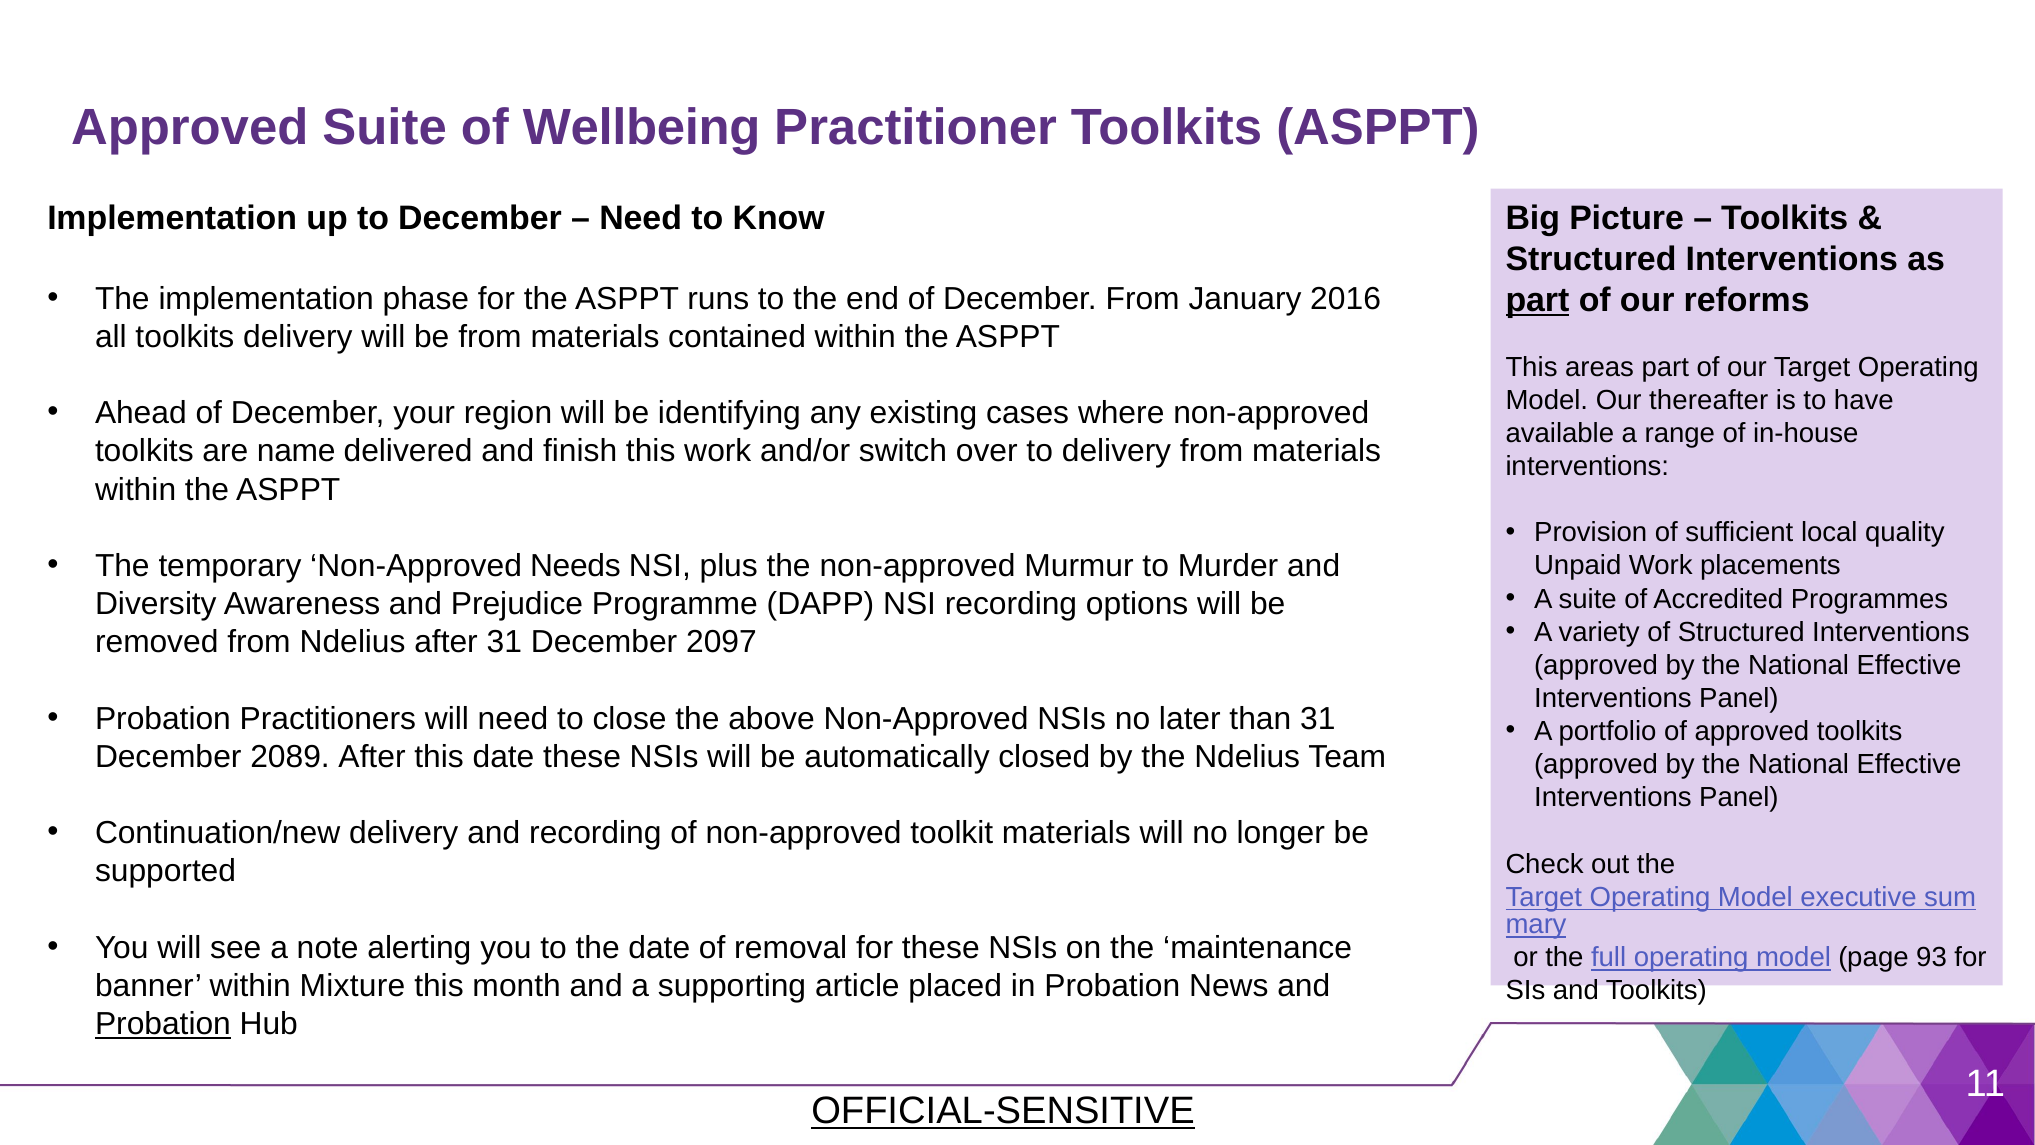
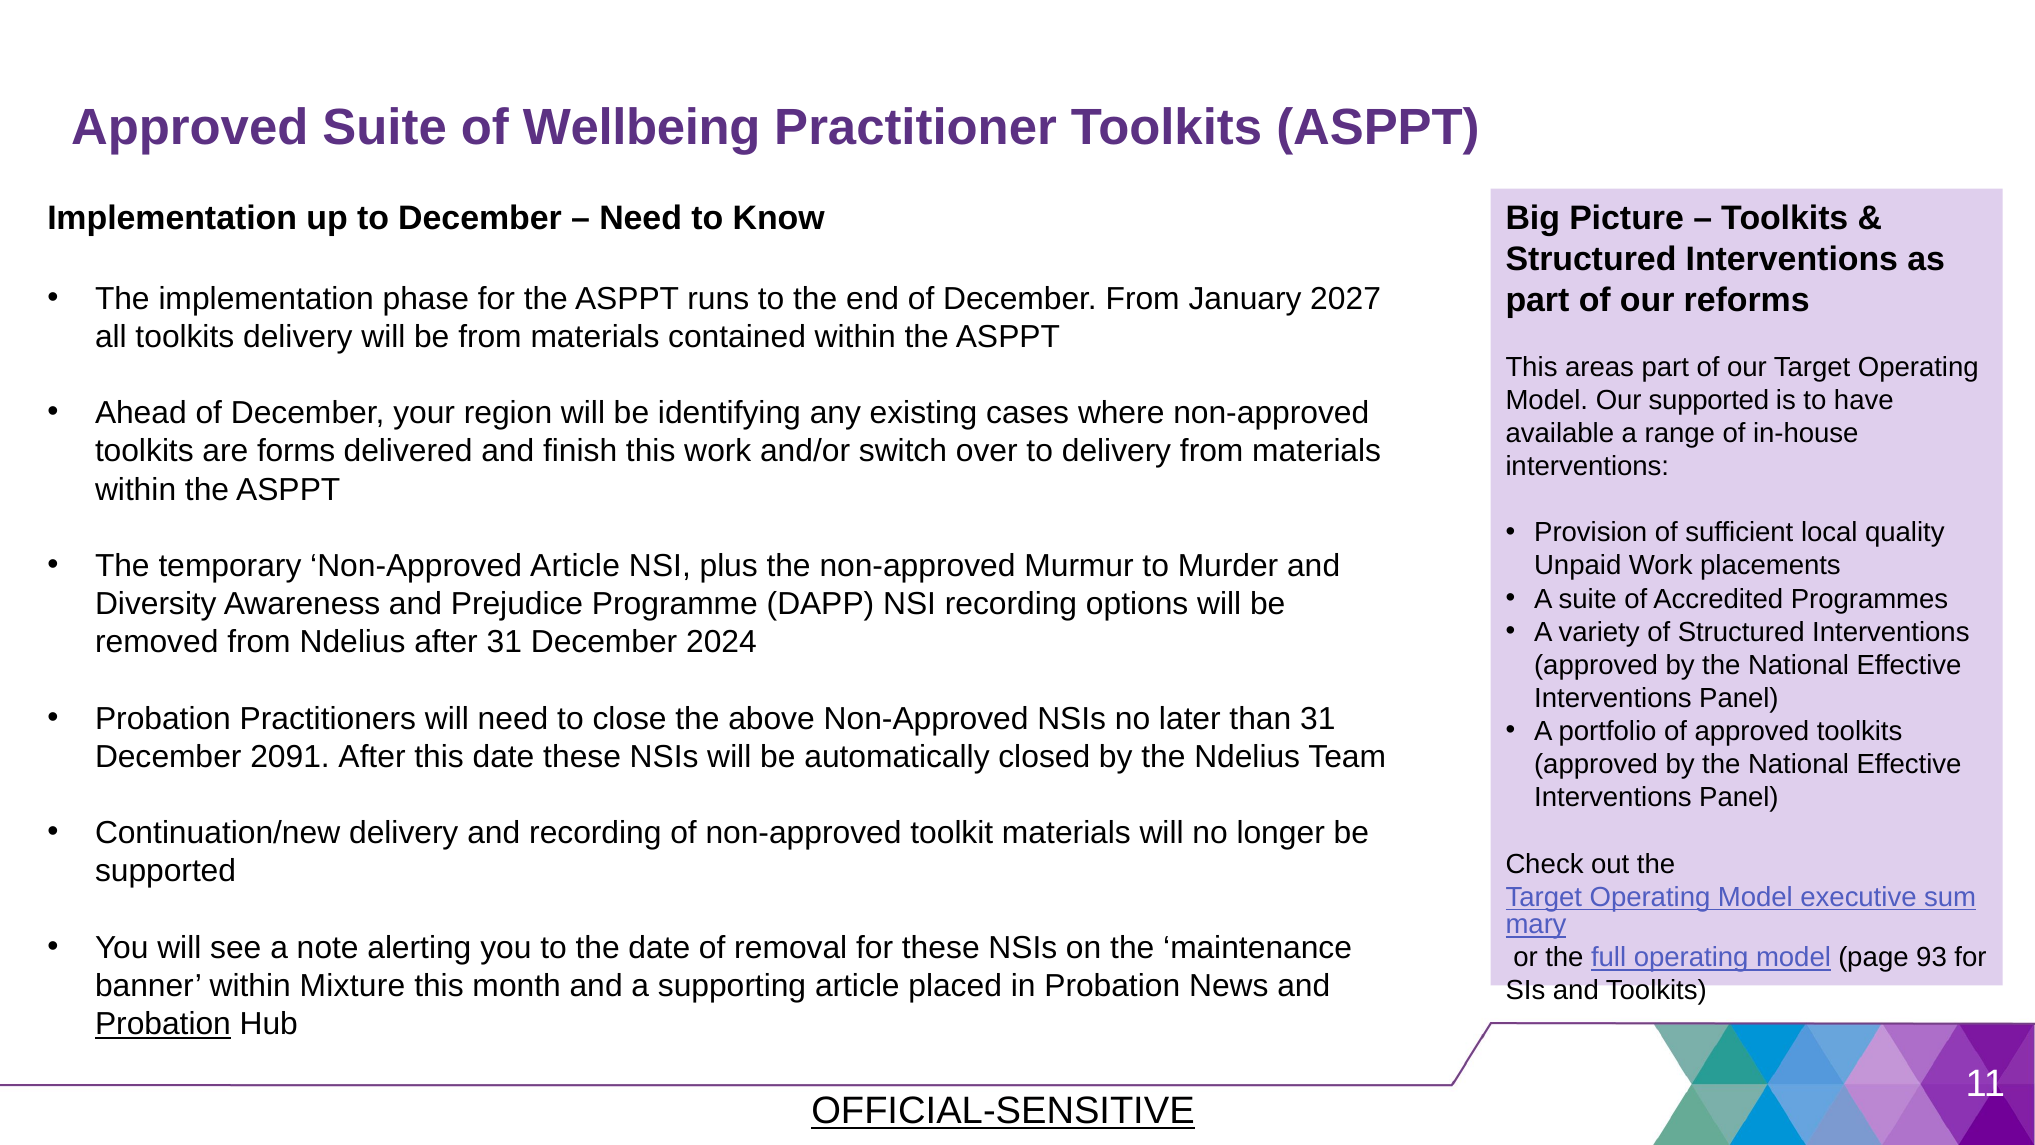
2016: 2016 -> 2027 (1346, 299)
part underline: present -> none (1538, 300)
Our thereafter: thereafter -> supported (1709, 400)
name: name -> forms (296, 451)
Non-Approved Needs: Needs -> Article (575, 566)
2097: 2097 -> 2024 (721, 642)
2089: 2089 -> 2091 (290, 757)
